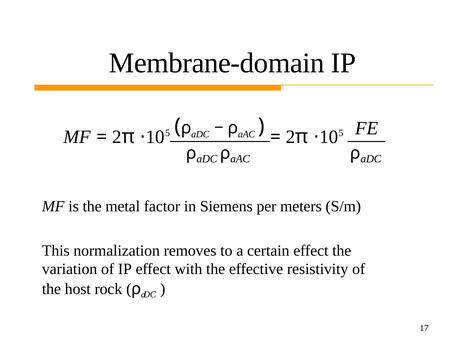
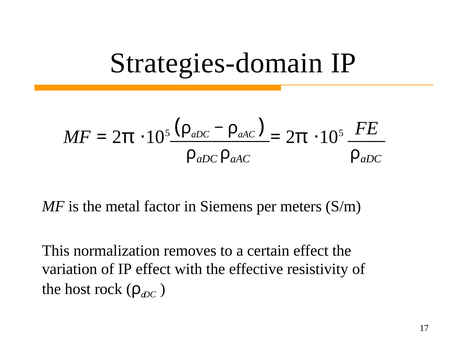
Membrane-domain: Membrane-domain -> Strategies-domain (216, 63)
